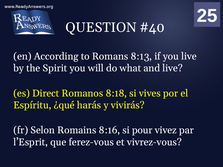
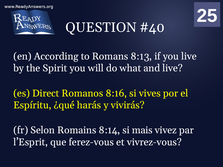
8:18: 8:18 -> 8:16 (116, 93)
8:16: 8:16 -> 8:14 (109, 130)
pour: pour -> mais (142, 130)
